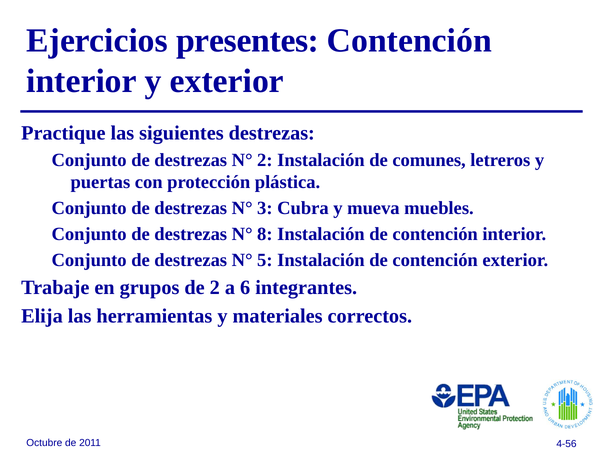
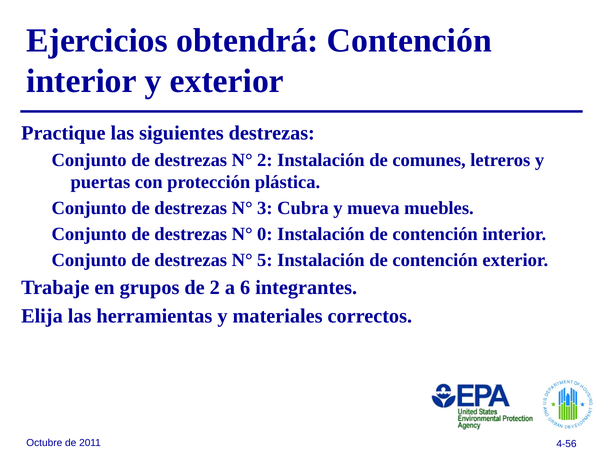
presentes: presentes -> obtendrá (247, 40)
8: 8 -> 0 (265, 234)
